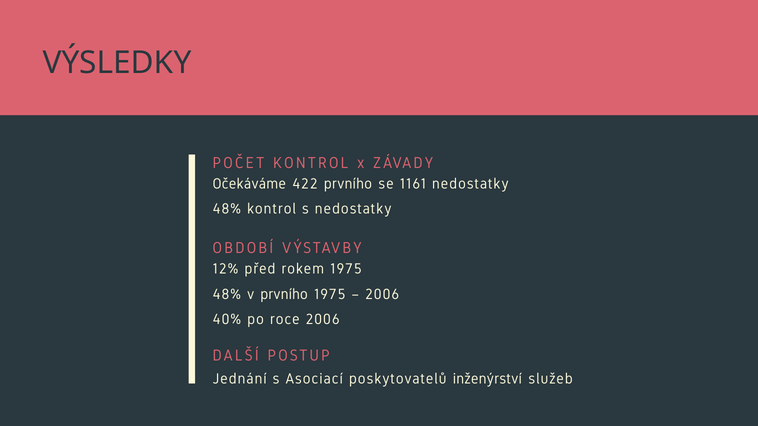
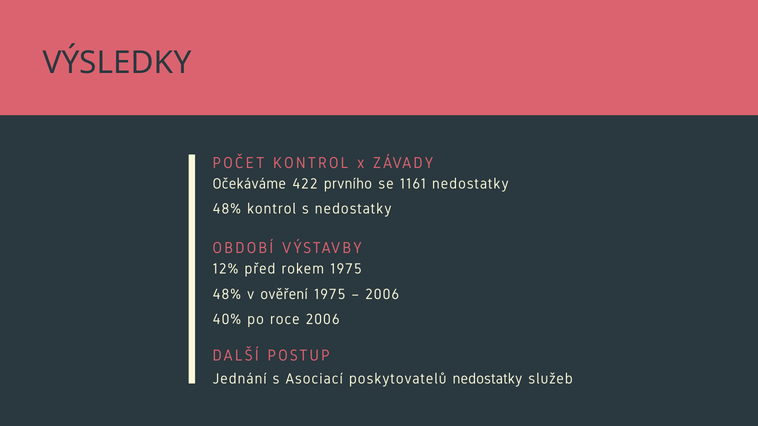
v prvního: prvního -> ověření (284, 294)
poskytovatelů inženýrství: inženýrství -> nedostatky (487, 379)
